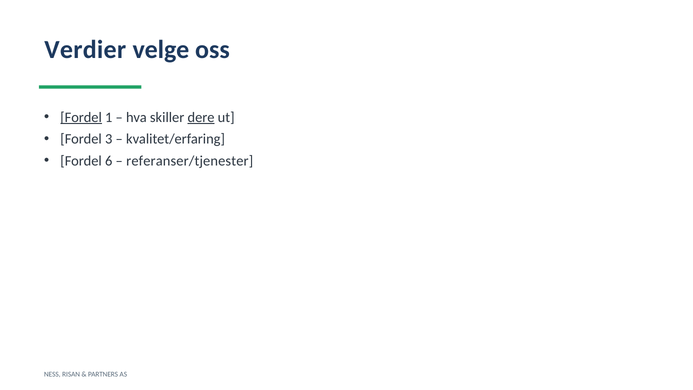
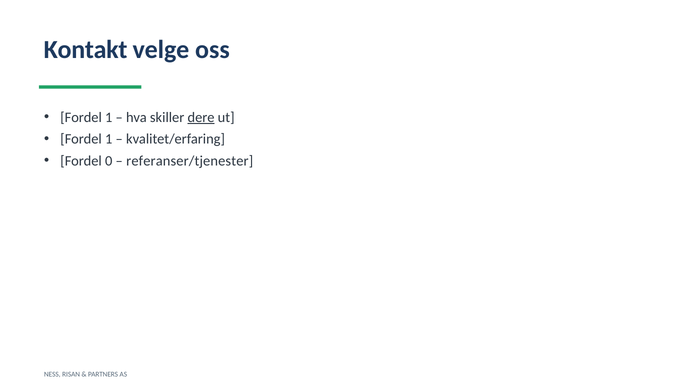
Verdier: Verdier -> Kontakt (86, 49)
Fordel underline: present -> none (81, 117)
3: 3 -> 1 (109, 139)
6: 6 -> 0 (109, 161)
